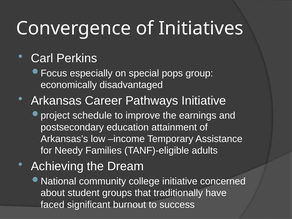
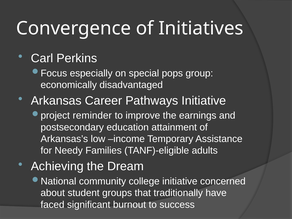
schedule: schedule -> reminder (92, 116)
